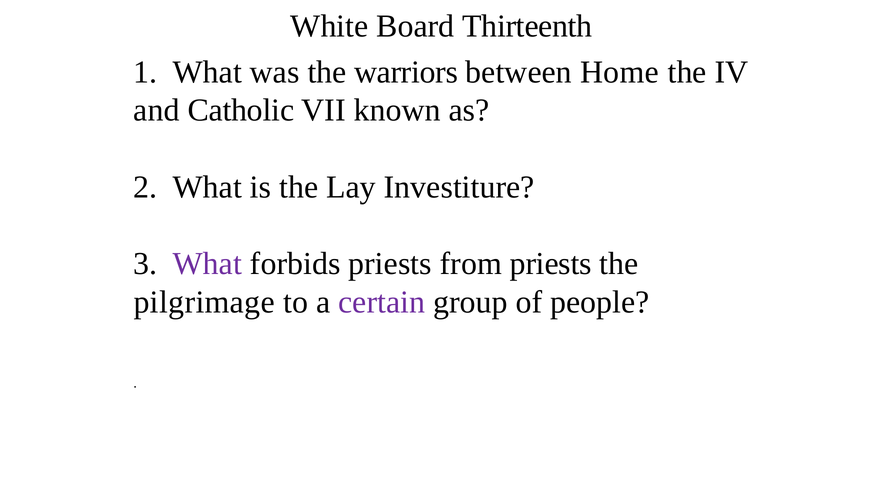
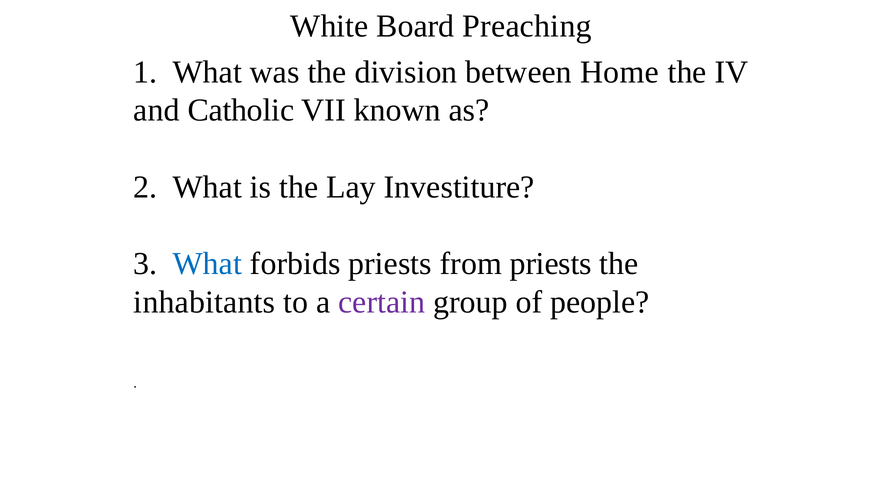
Thirteenth: Thirteenth -> Preaching (527, 26)
warriors: warriors -> division (406, 72)
What colour: purple -> blue (207, 264)
pilgrimage: pilgrimage -> inhabitants (204, 302)
